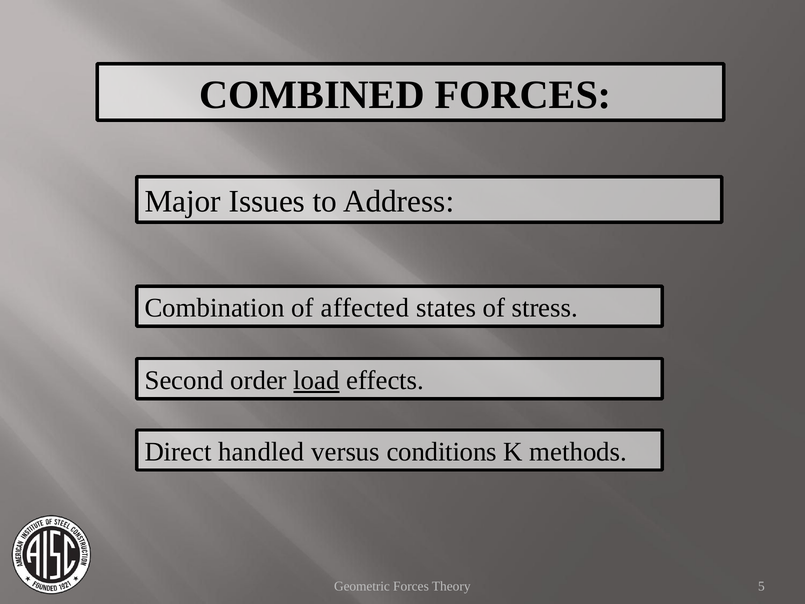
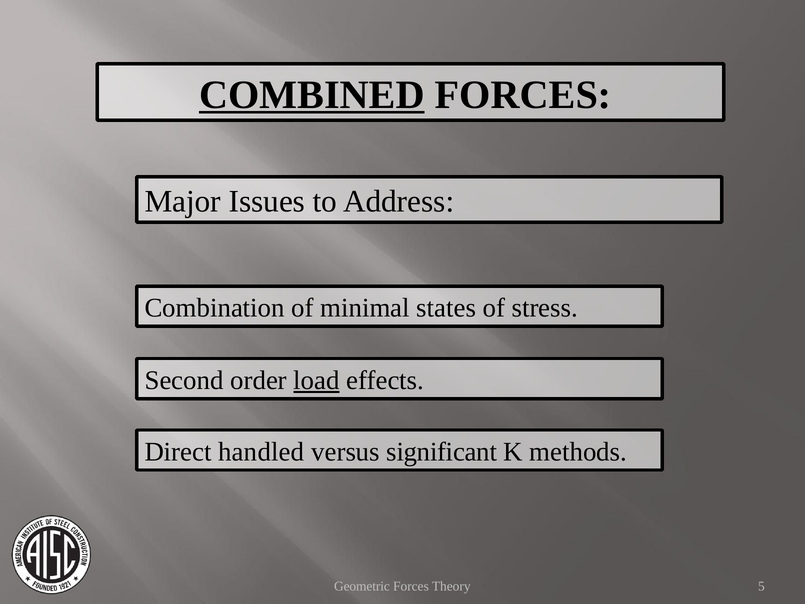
COMBINED underline: none -> present (312, 95)
affected: affected -> minimal (365, 308)
conditions: conditions -> significant (442, 452)
